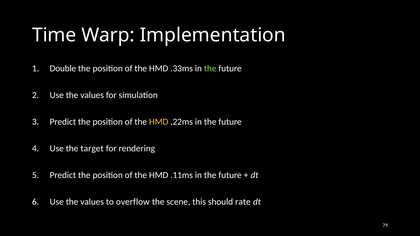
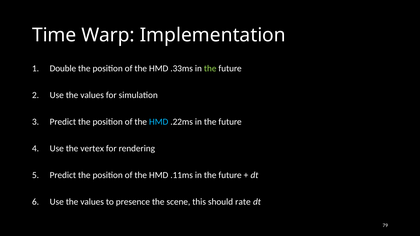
HMD colour: yellow -> light blue (159, 122)
target: target -> vertex (92, 149)
overflow: overflow -> presence (133, 202)
